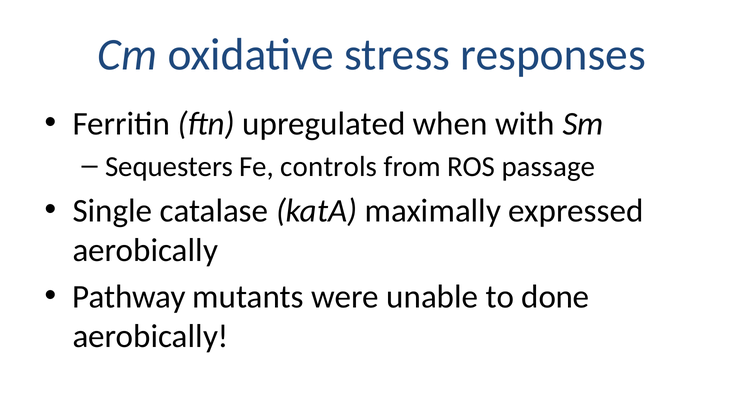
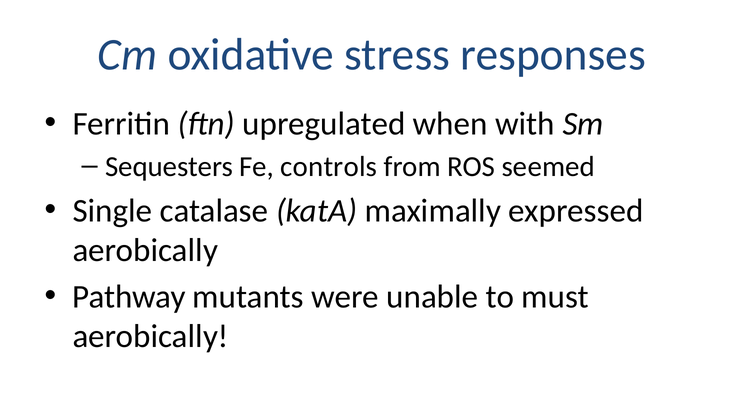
passage: passage -> seemed (548, 166)
done: done -> must (555, 296)
